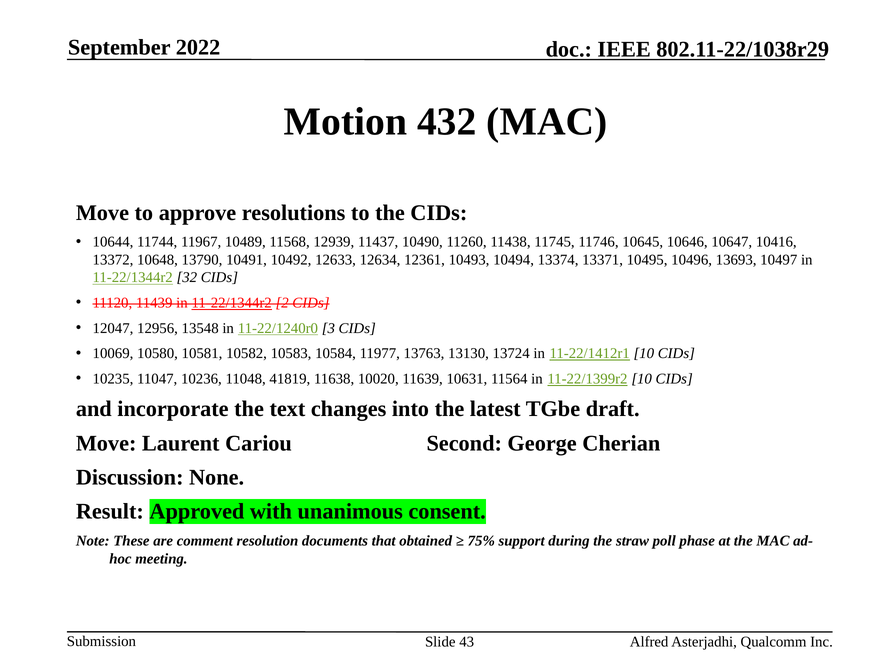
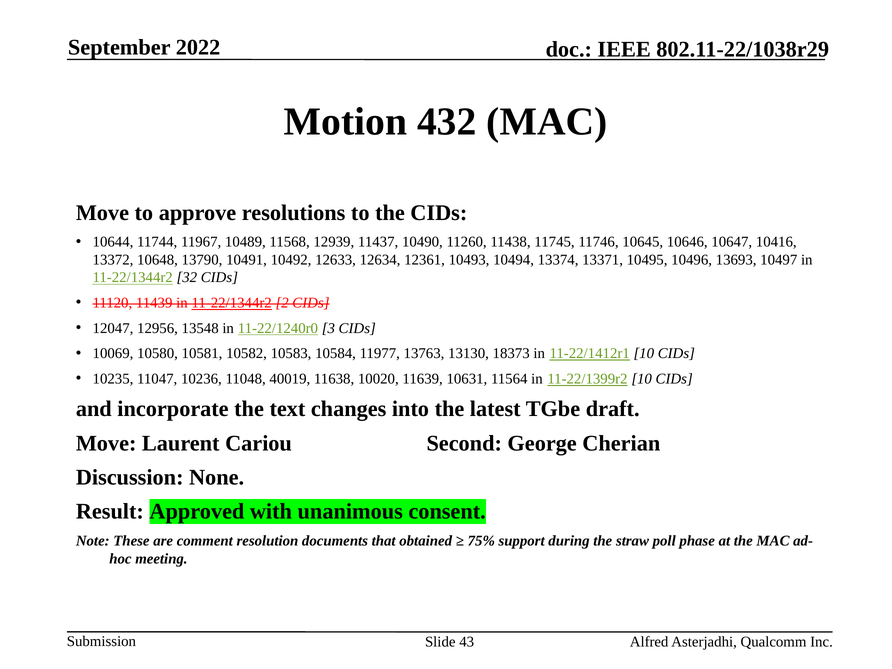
13724: 13724 -> 18373 (511, 353)
41819: 41819 -> 40019 (290, 379)
